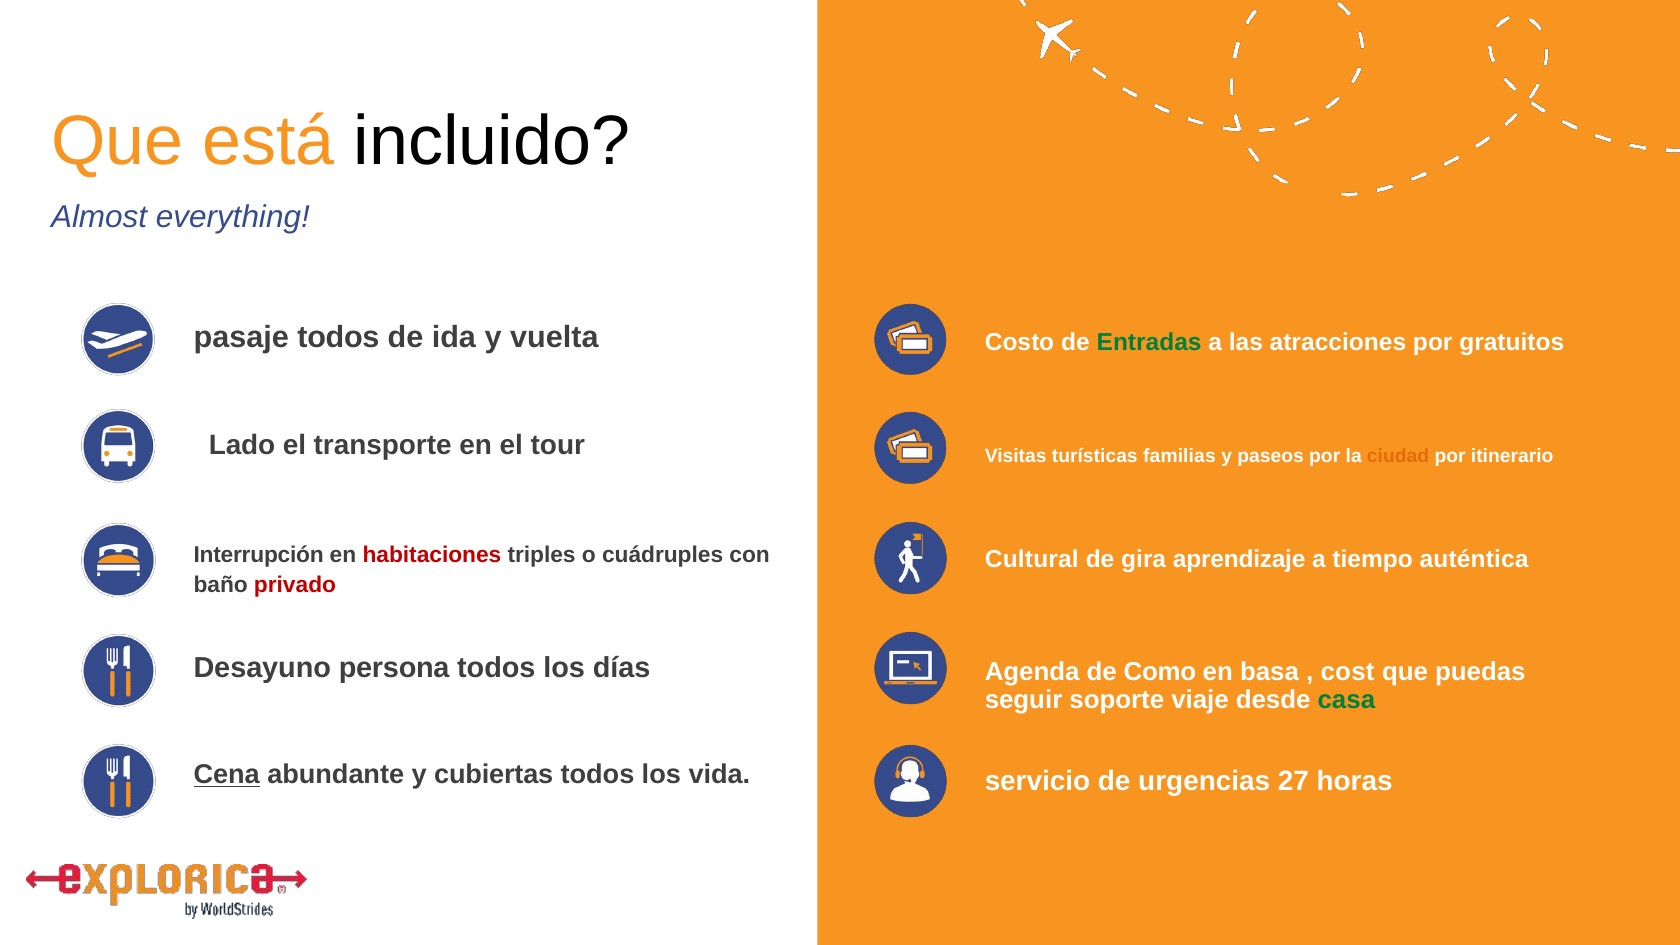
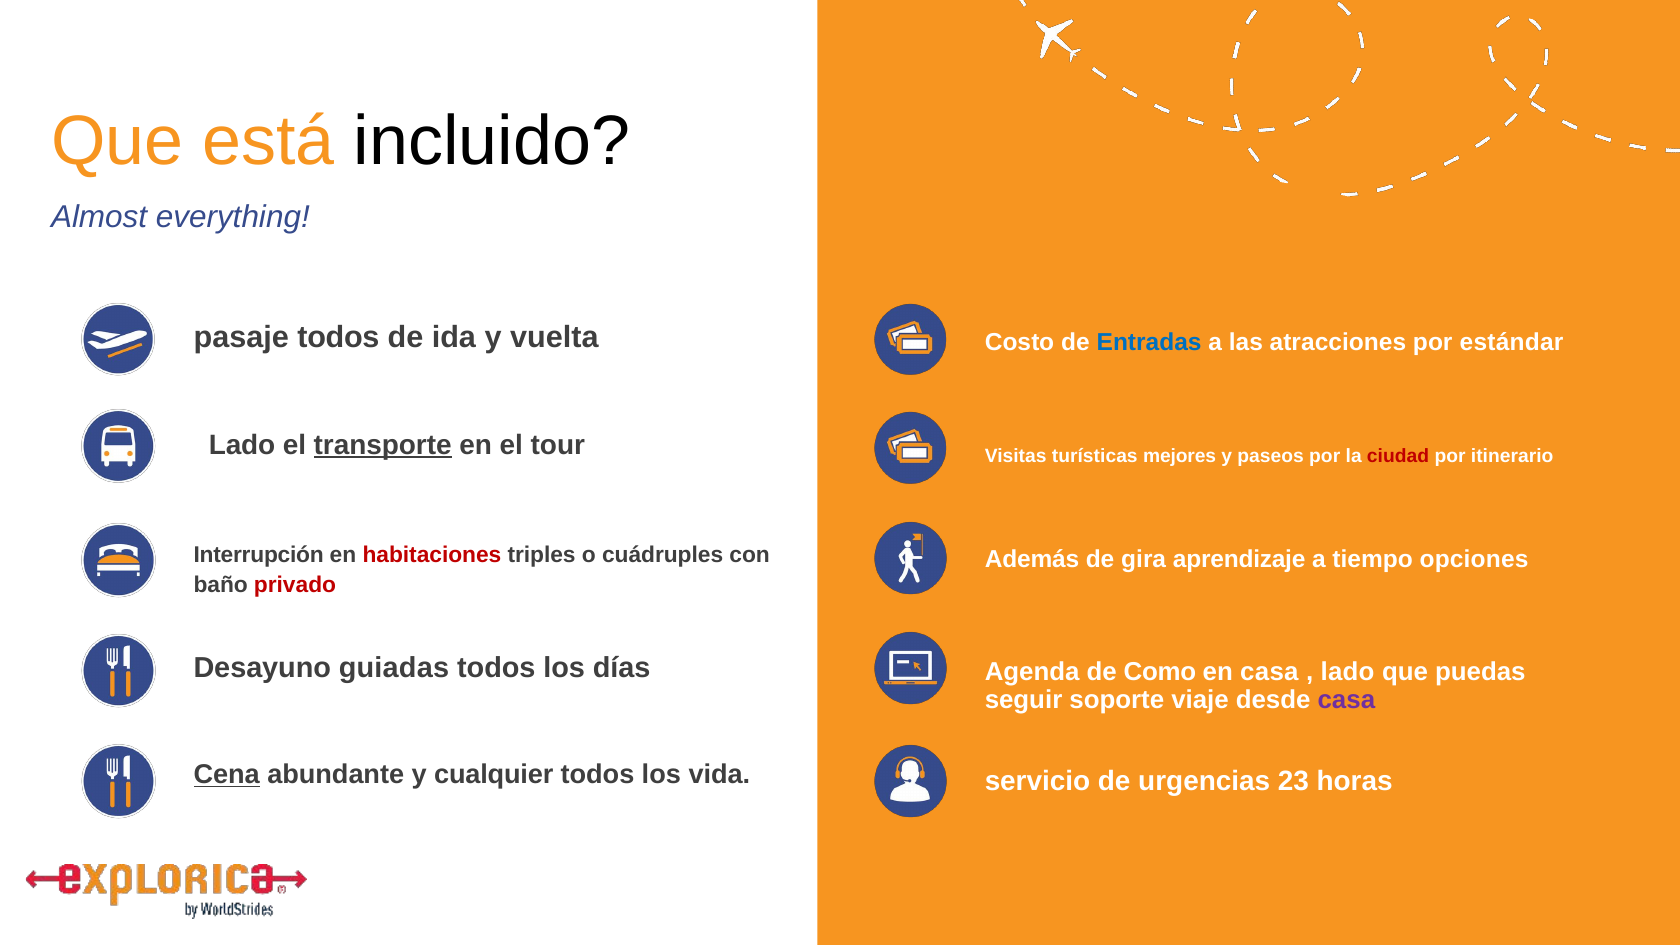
Entradas colour: green -> blue (1149, 342)
gratuitos: gratuitos -> estándar (1512, 342)
transporte underline: none -> present (383, 445)
familias: familias -> mejores (1180, 457)
ciudad colour: orange -> red (1398, 457)
Cultural: Cultural -> Además (1032, 559)
auténtica: auténtica -> opciones (1474, 559)
persona: persona -> guiadas (394, 668)
en basa: basa -> casa (1269, 672)
cost: cost -> lado (1348, 672)
casa colour: green -> purple (1346, 700)
cubiertas: cubiertas -> cualquier (494, 775)
27: 27 -> 23 (1293, 781)
